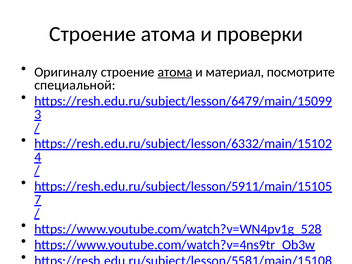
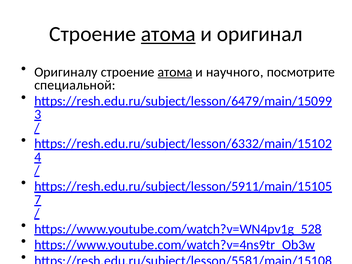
атома underline: none -> present (168, 34)
проверки: проверки -> оригинал (260, 34)
материал: материал -> научного (235, 72)
